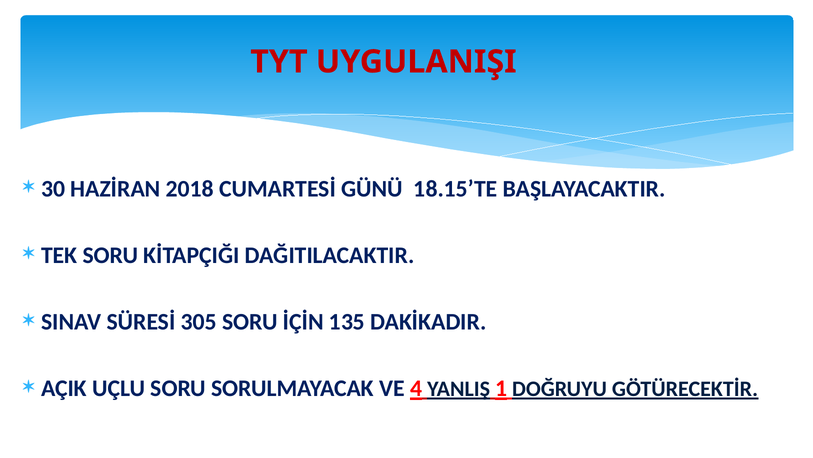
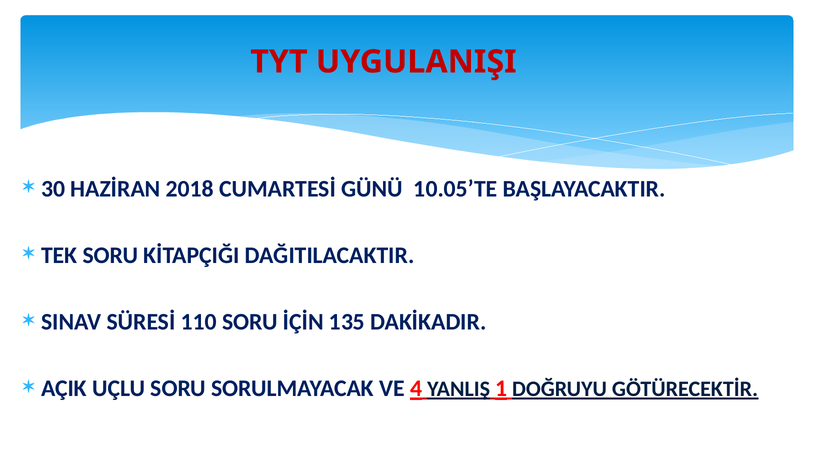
18.15’TE: 18.15’TE -> 10.05’TE (455, 189)
305: 305 -> 110 (199, 322)
